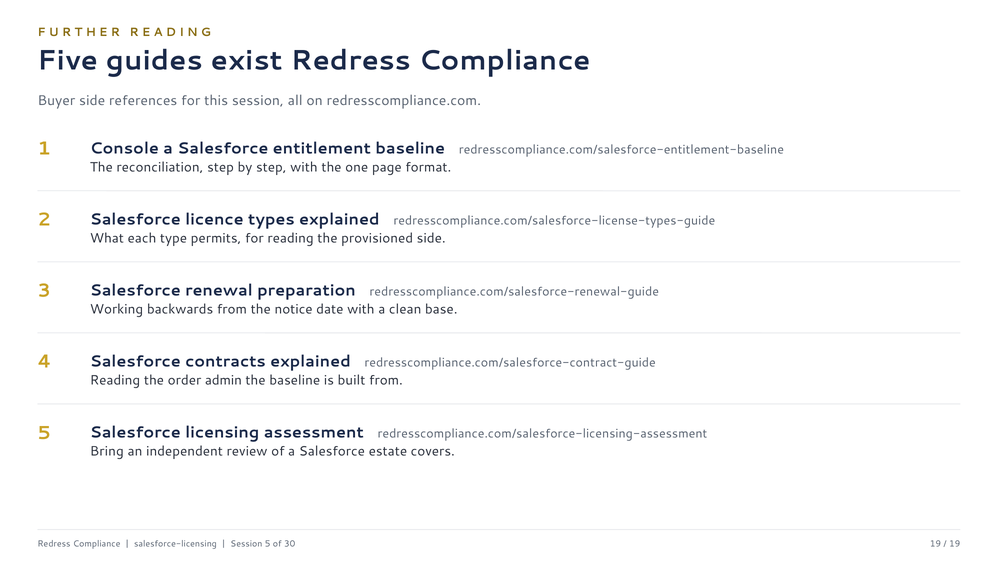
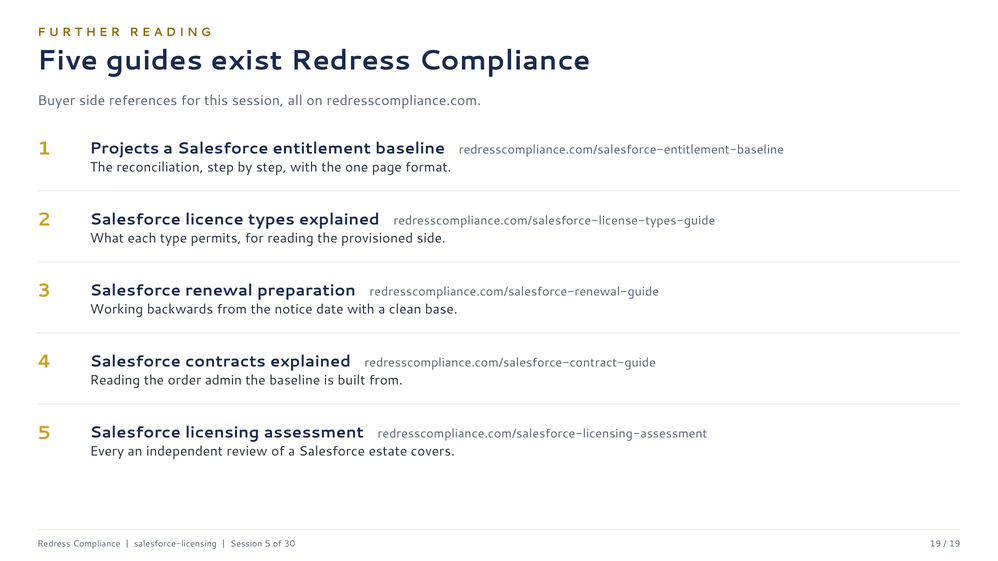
Console: Console -> Projects (124, 148)
Bring: Bring -> Every (107, 452)
